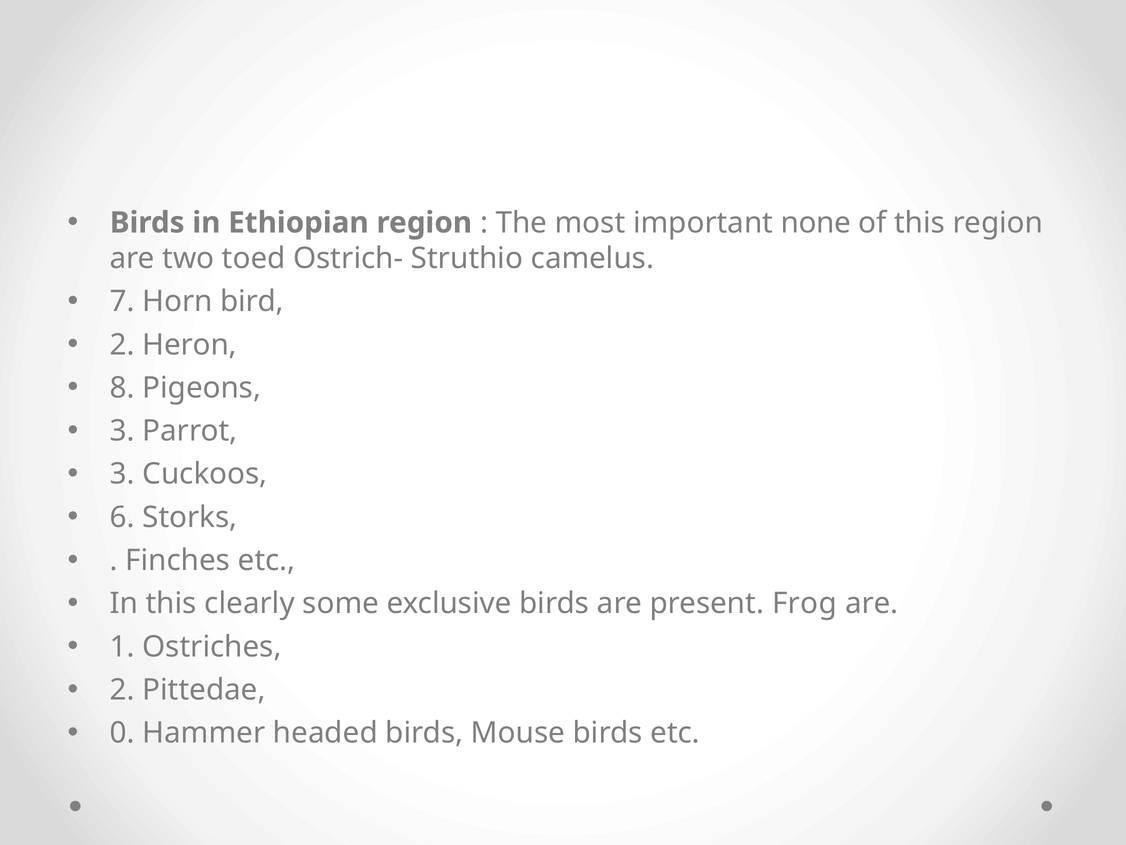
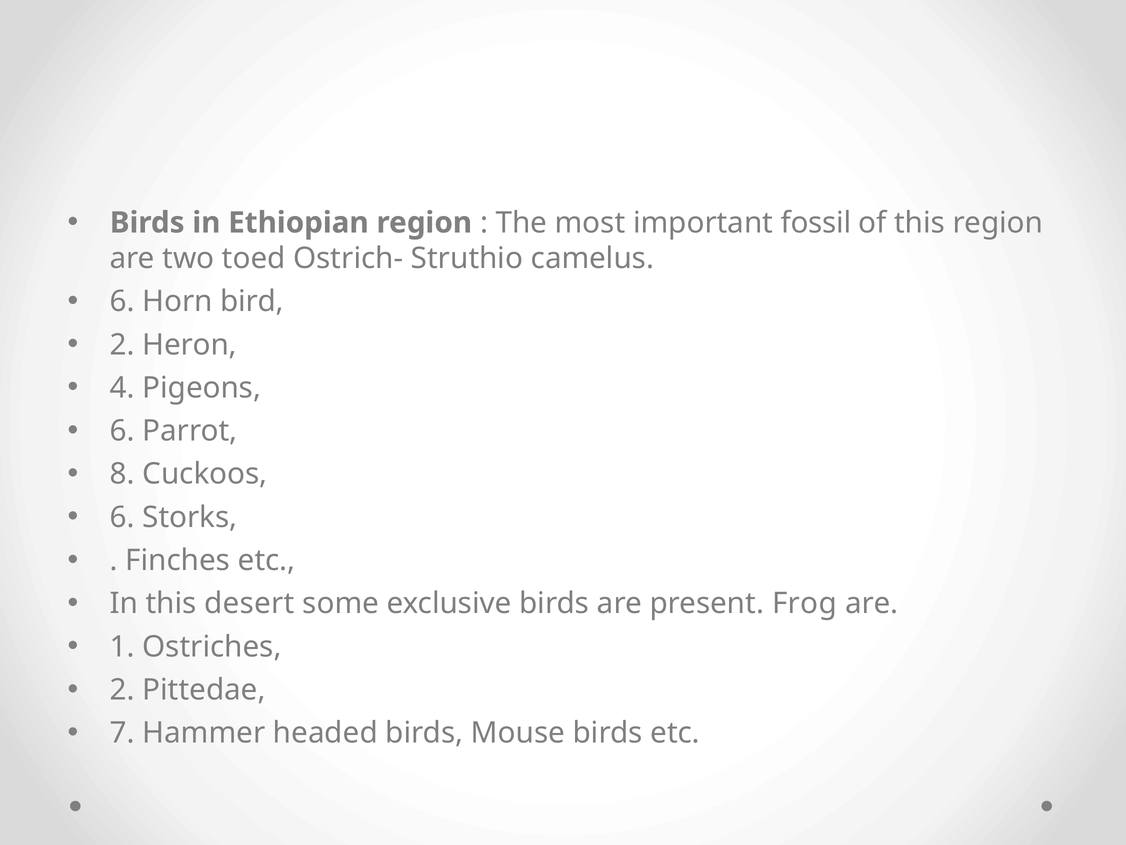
none: none -> fossil (816, 223)
7: 7 -> 6 (122, 301)
8: 8 -> 4 (122, 388)
3: 3 -> 6 (122, 431)
3: 3 -> 8 (122, 474)
clearly: clearly -> desert (249, 603)
0: 0 -> 7 (122, 733)
